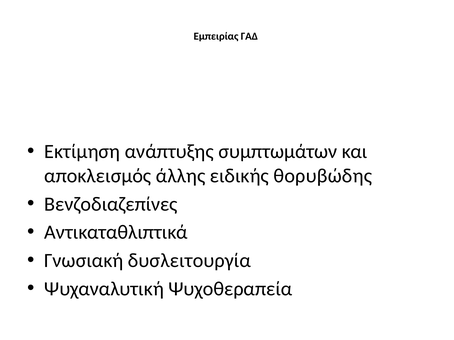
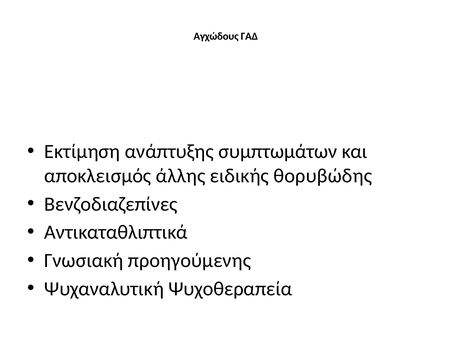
Εμπειρίας: Εμπειρίας -> Αγχώδους (216, 36)
δυσλειτουργία: δυσλειτουργία -> προηγούμενης (189, 261)
